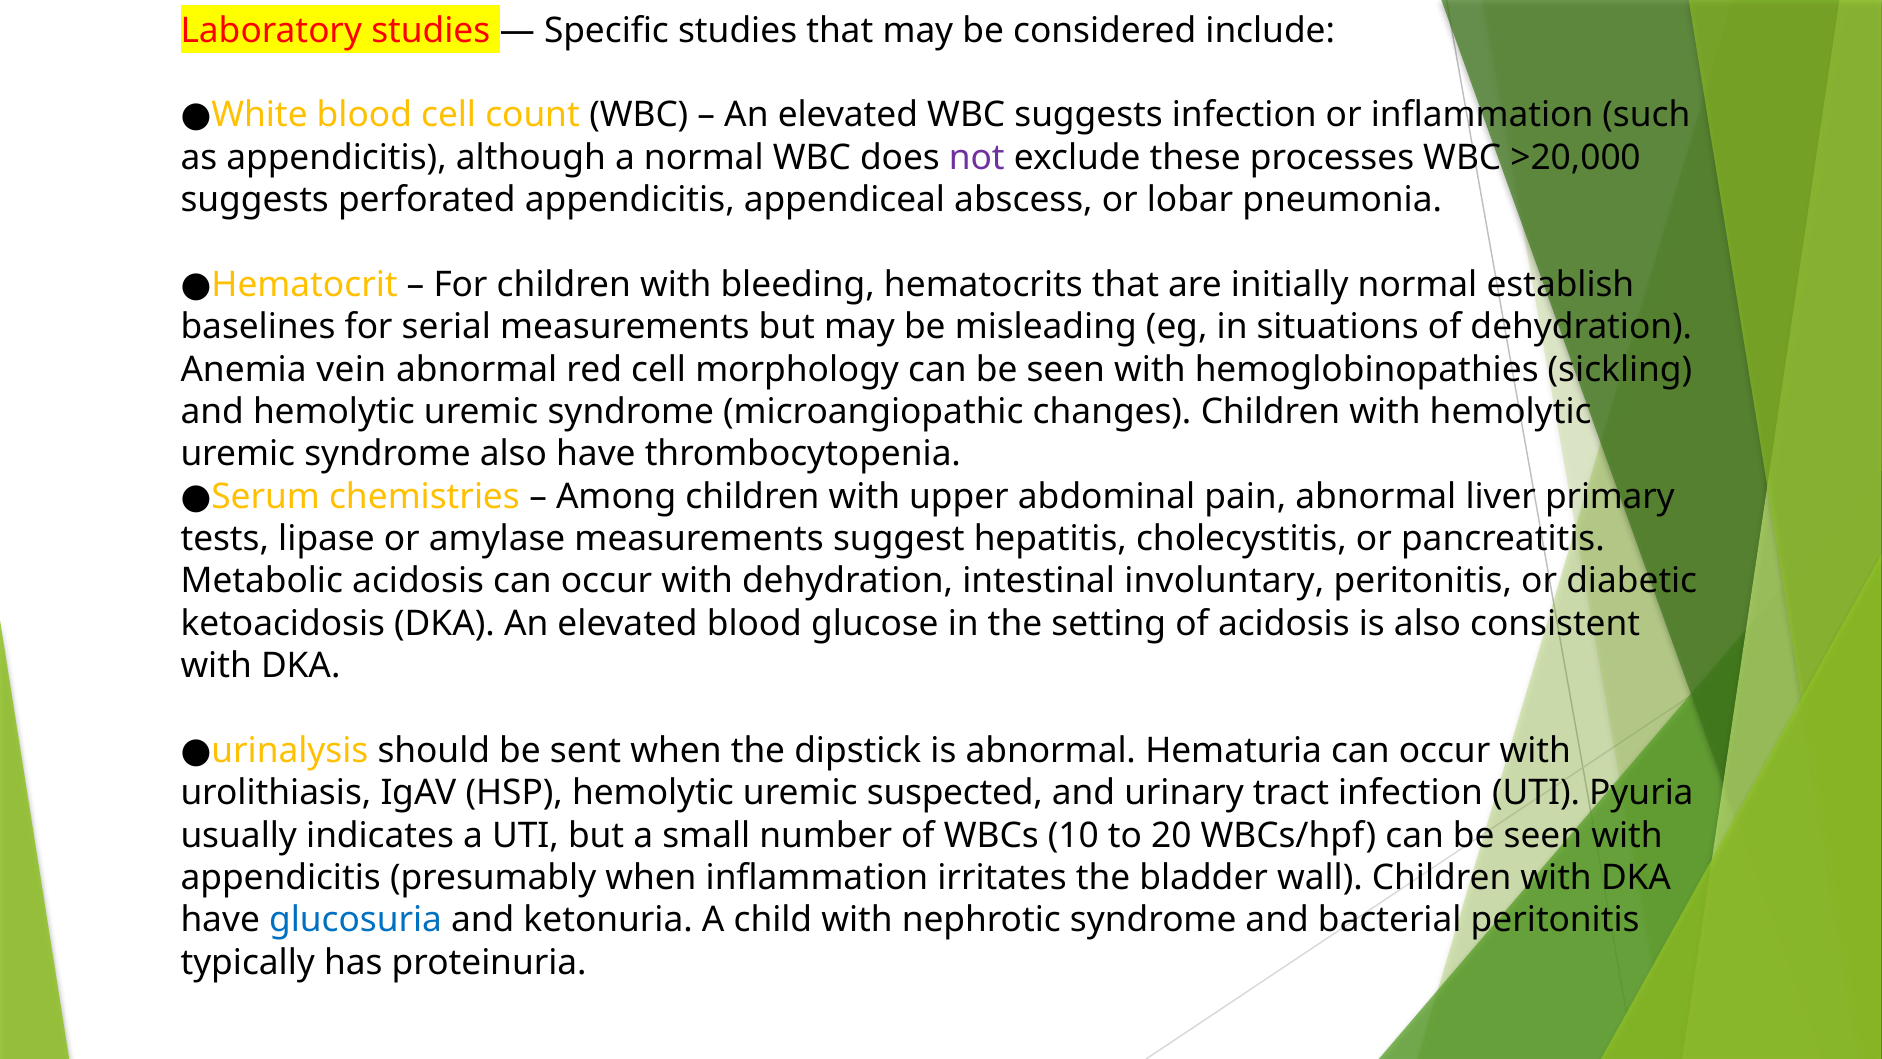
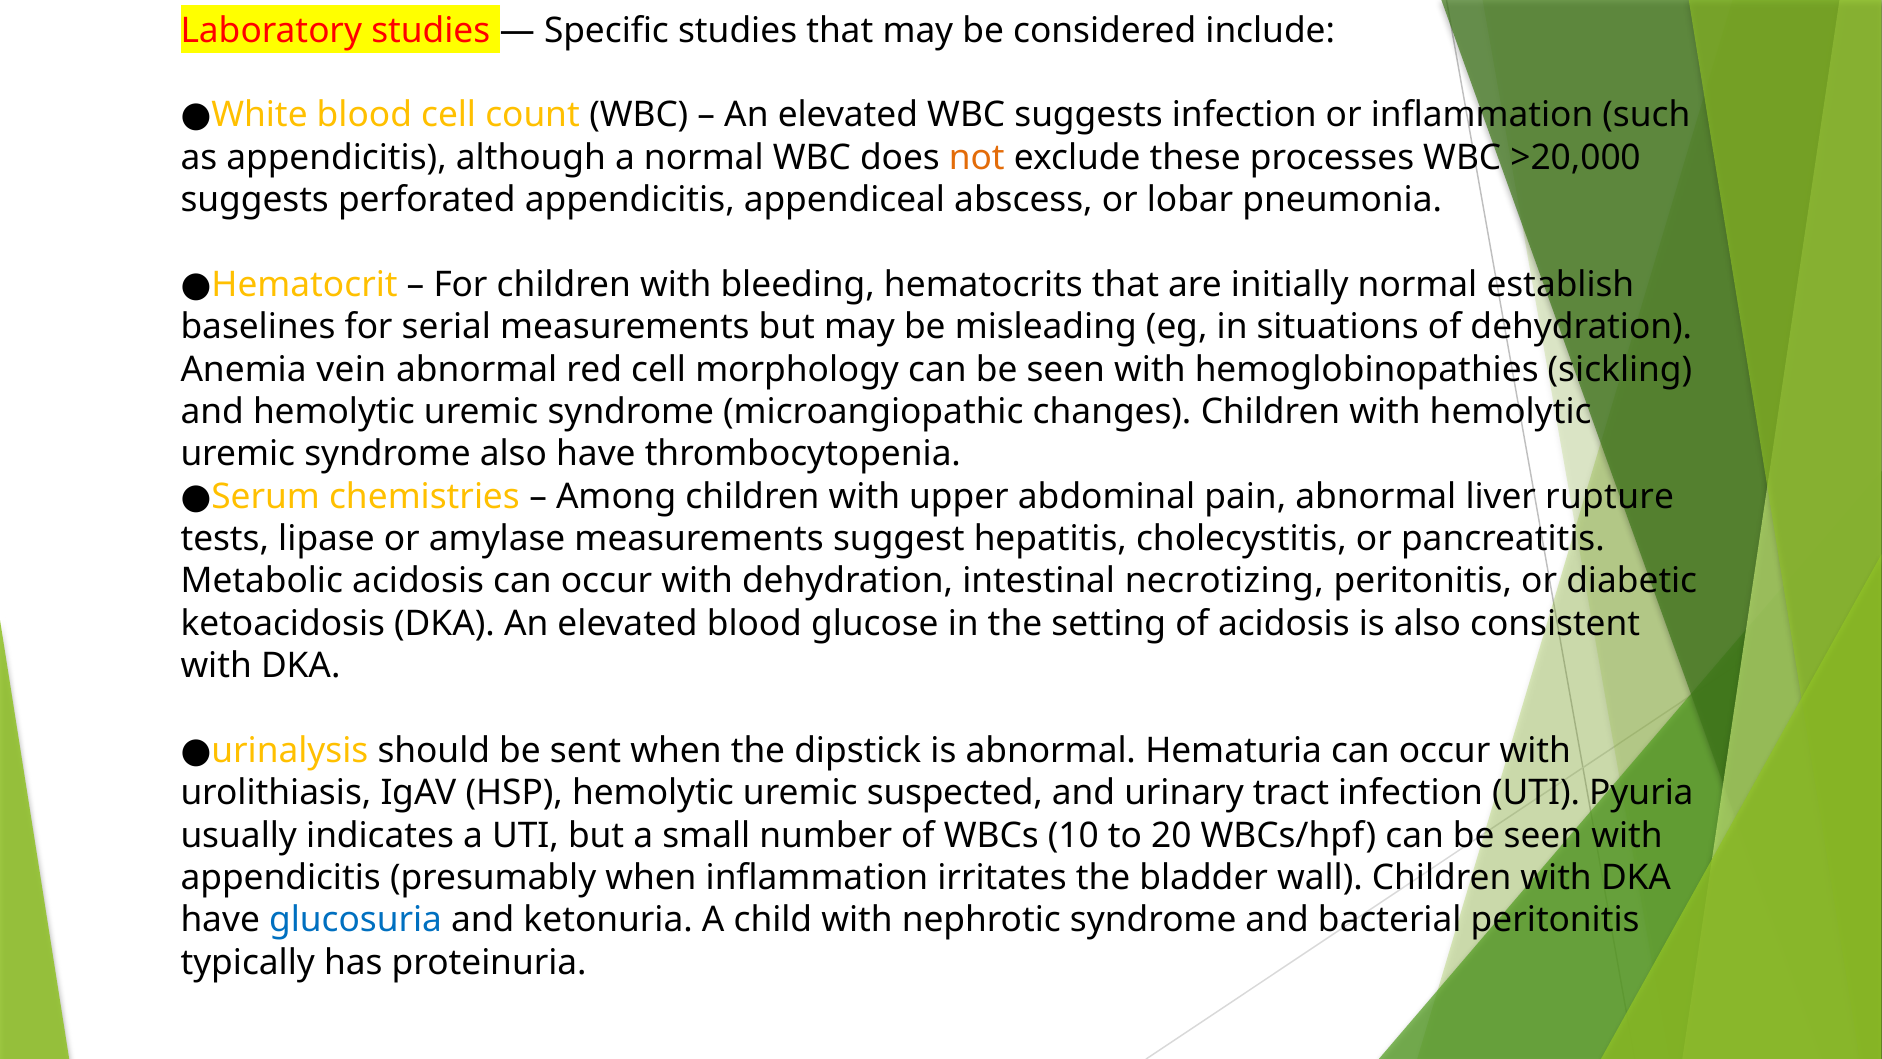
not colour: purple -> orange (977, 158)
primary: primary -> rupture (1610, 496)
involuntary: involuntary -> necrotizing (1224, 581)
